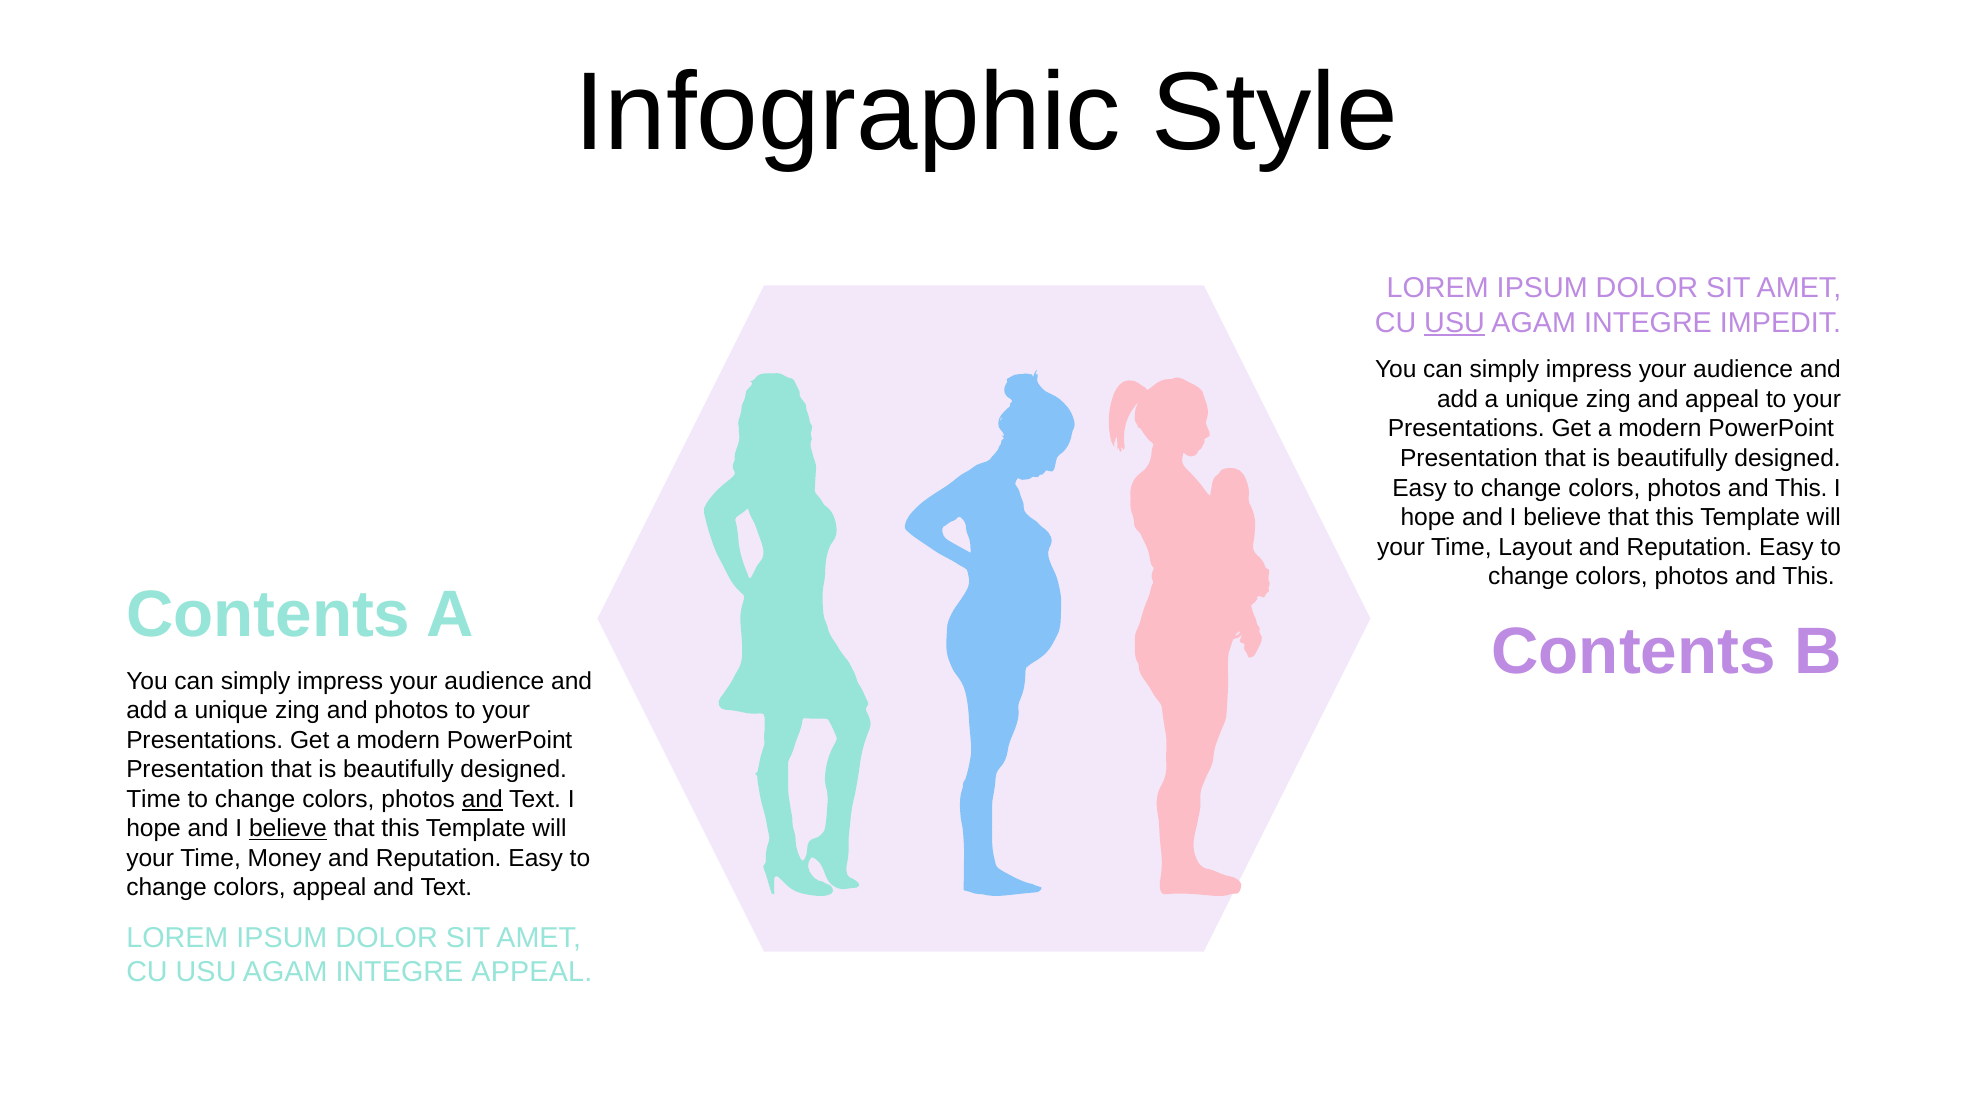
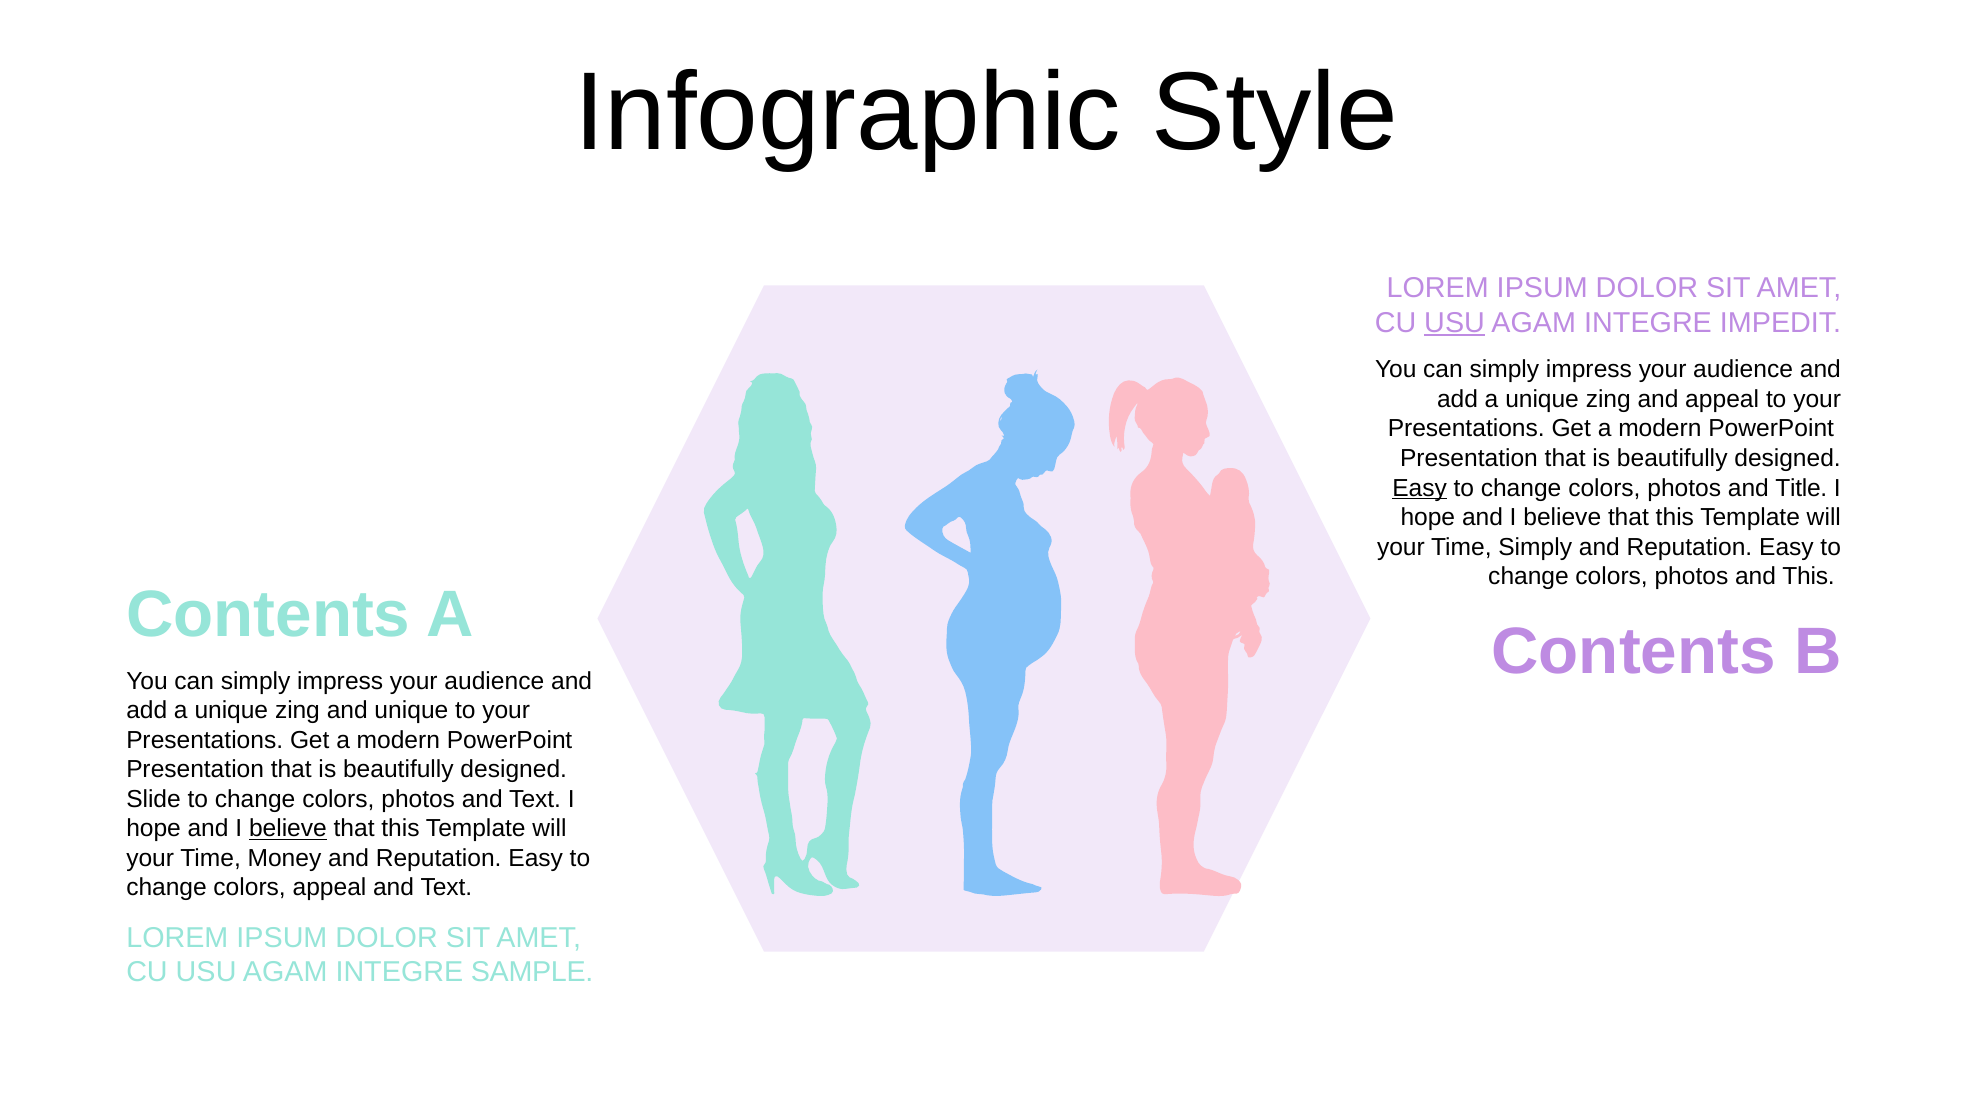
Easy underline: none -> present (1420, 488)
This: This -> Title (1801, 488)
Time Layout: Layout -> Simply (1535, 547)
and photos: photos -> unique (411, 711)
Time: Time -> Slide (154, 799)
and underline: present -> none (482, 799)
INTEGRE APPEAL: APPEAL -> SAMPLE (532, 972)
